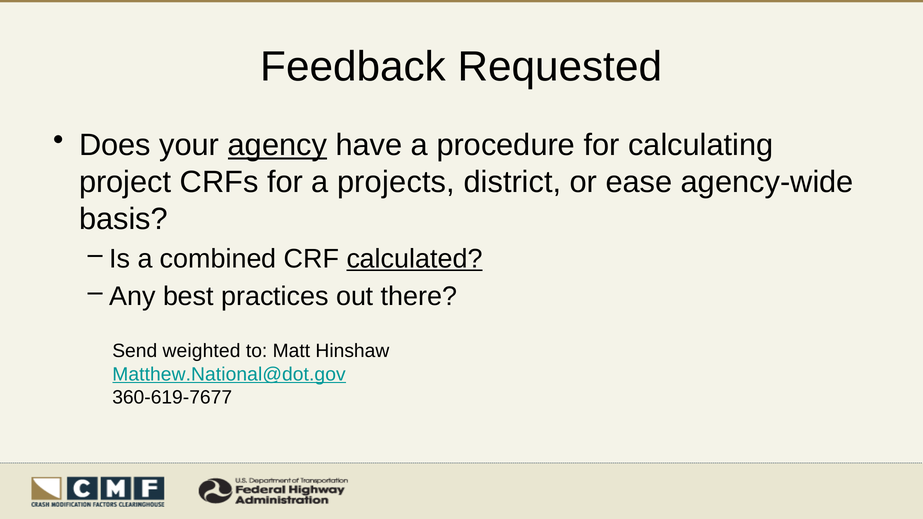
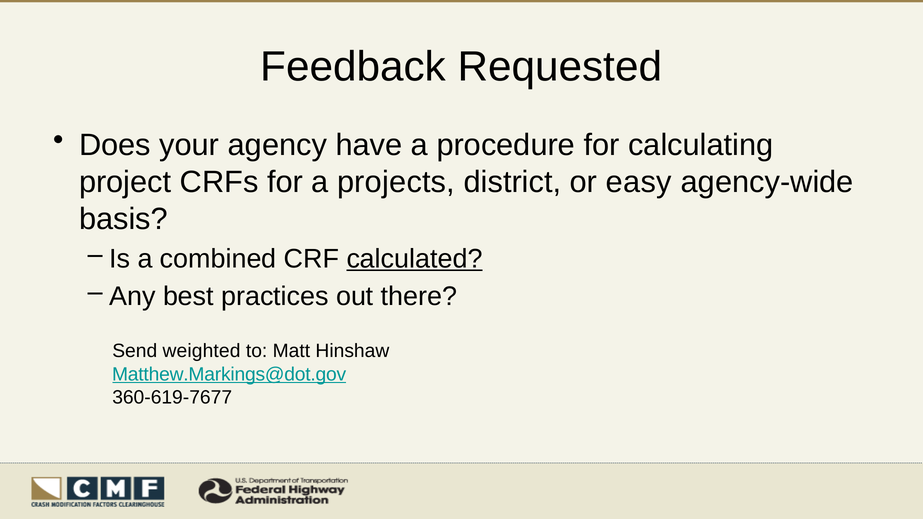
agency underline: present -> none (277, 145)
ease: ease -> easy (639, 182)
Matthew.National@dot.gov: Matthew.National@dot.gov -> Matthew.Markings@dot.gov (229, 374)
